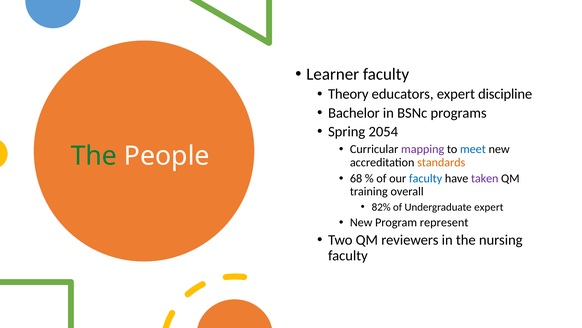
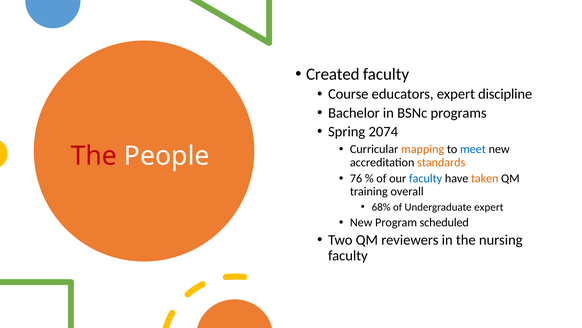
Learner: Learner -> Created (333, 74)
Theory: Theory -> Course (348, 94)
2054: 2054 -> 2074 (383, 131)
mapping colour: purple -> orange (423, 149)
The colour: green -> red (94, 156)
68: 68 -> 76 (356, 178)
taken colour: purple -> orange (485, 178)
82%: 82% -> 68% (381, 207)
represent: represent -> scheduled (444, 222)
